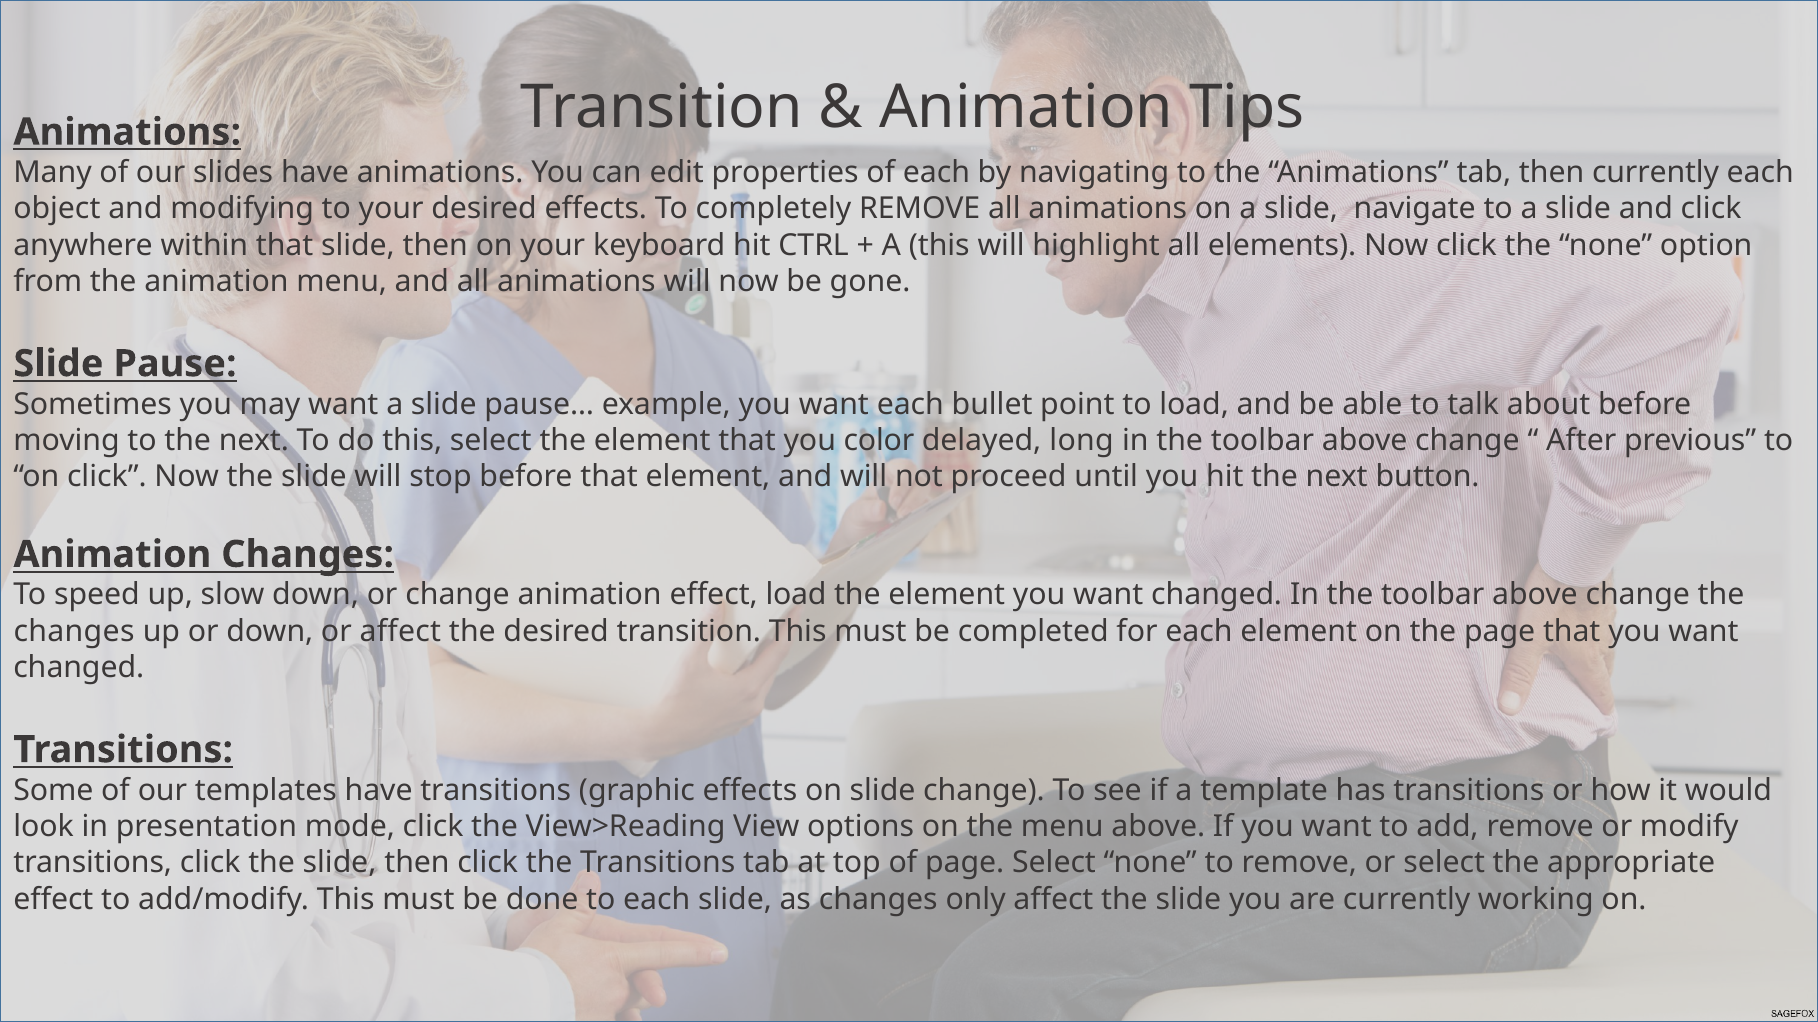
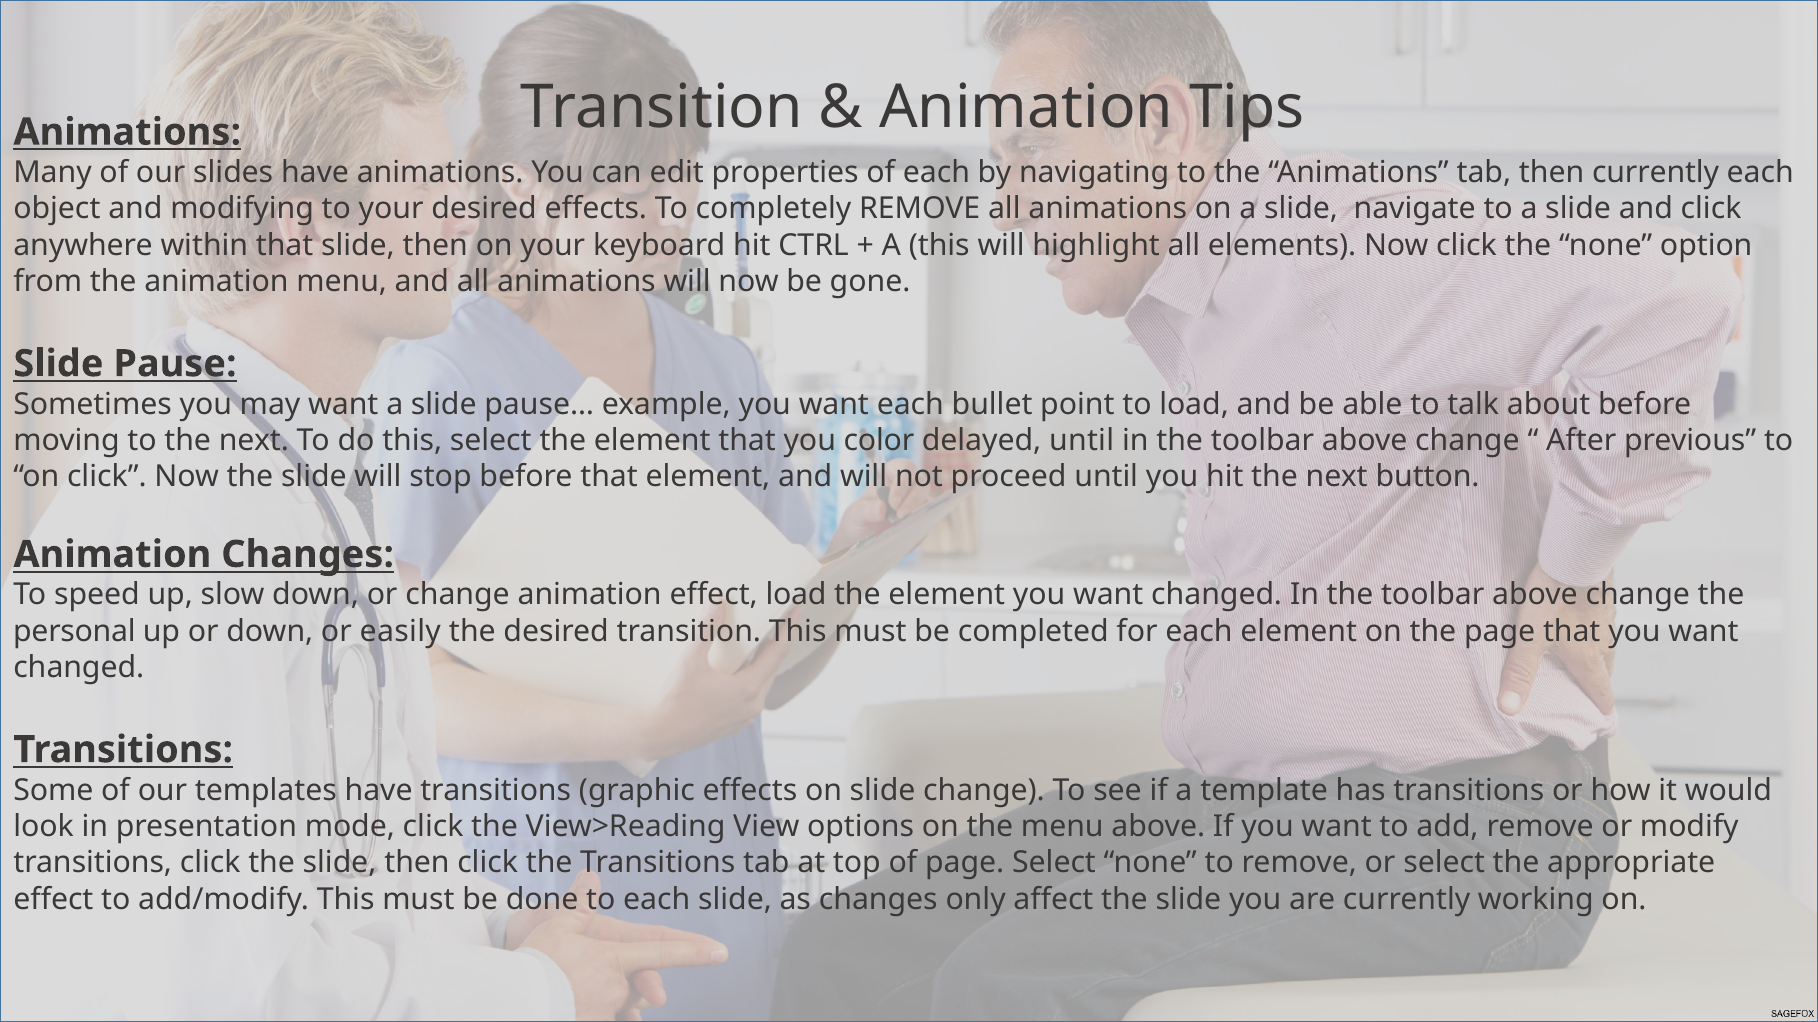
delayed long: long -> until (1082, 441)
changes: changes -> personal (74, 631)
or affect: affect -> easily (400, 631)
